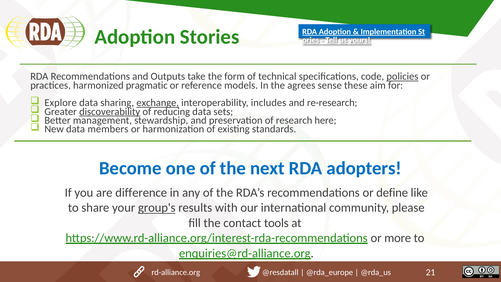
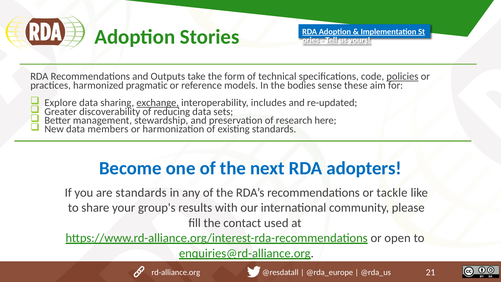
agrees: agrees -> bodies (301, 85)
re-research: re-research -> re-updated (332, 103)
discoverability underline: present -> none (110, 111)
are difference: difference -> standards (141, 193)
define: define -> tackle (392, 193)
group's underline: present -> none (157, 208)
tools: tools -> used (276, 223)
more: more -> open (398, 238)
